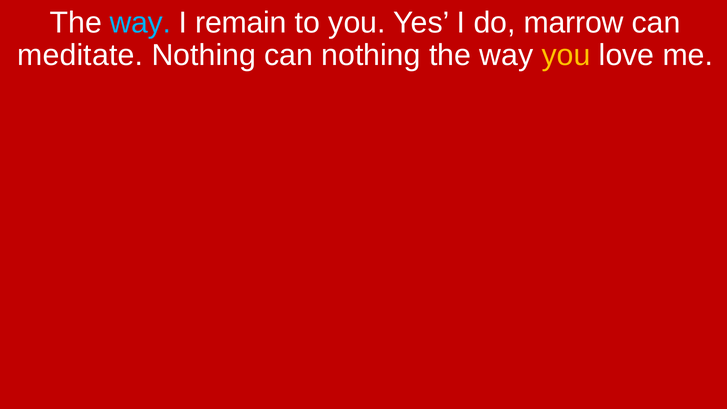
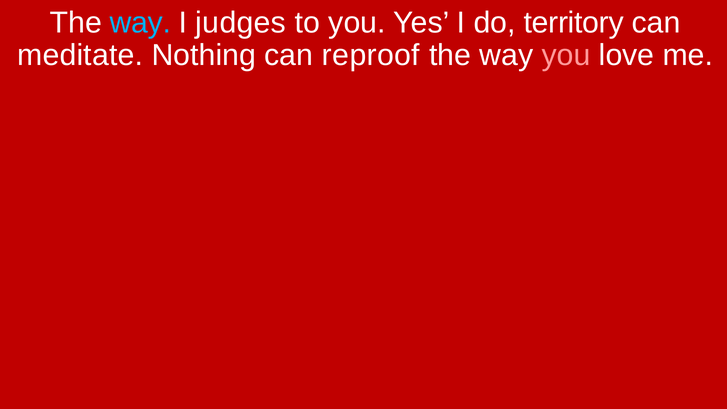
remain: remain -> judges (241, 23)
marrow: marrow -> territory (574, 23)
can nothing: nothing -> reproof (371, 55)
you colour: yellow -> pink (566, 55)
